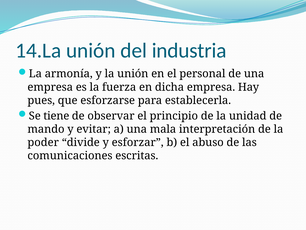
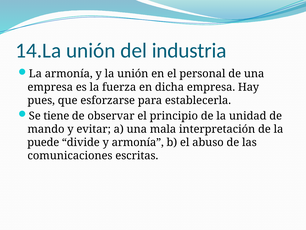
poder: poder -> puede (43, 142)
y esforzar: esforzar -> armonía (138, 142)
